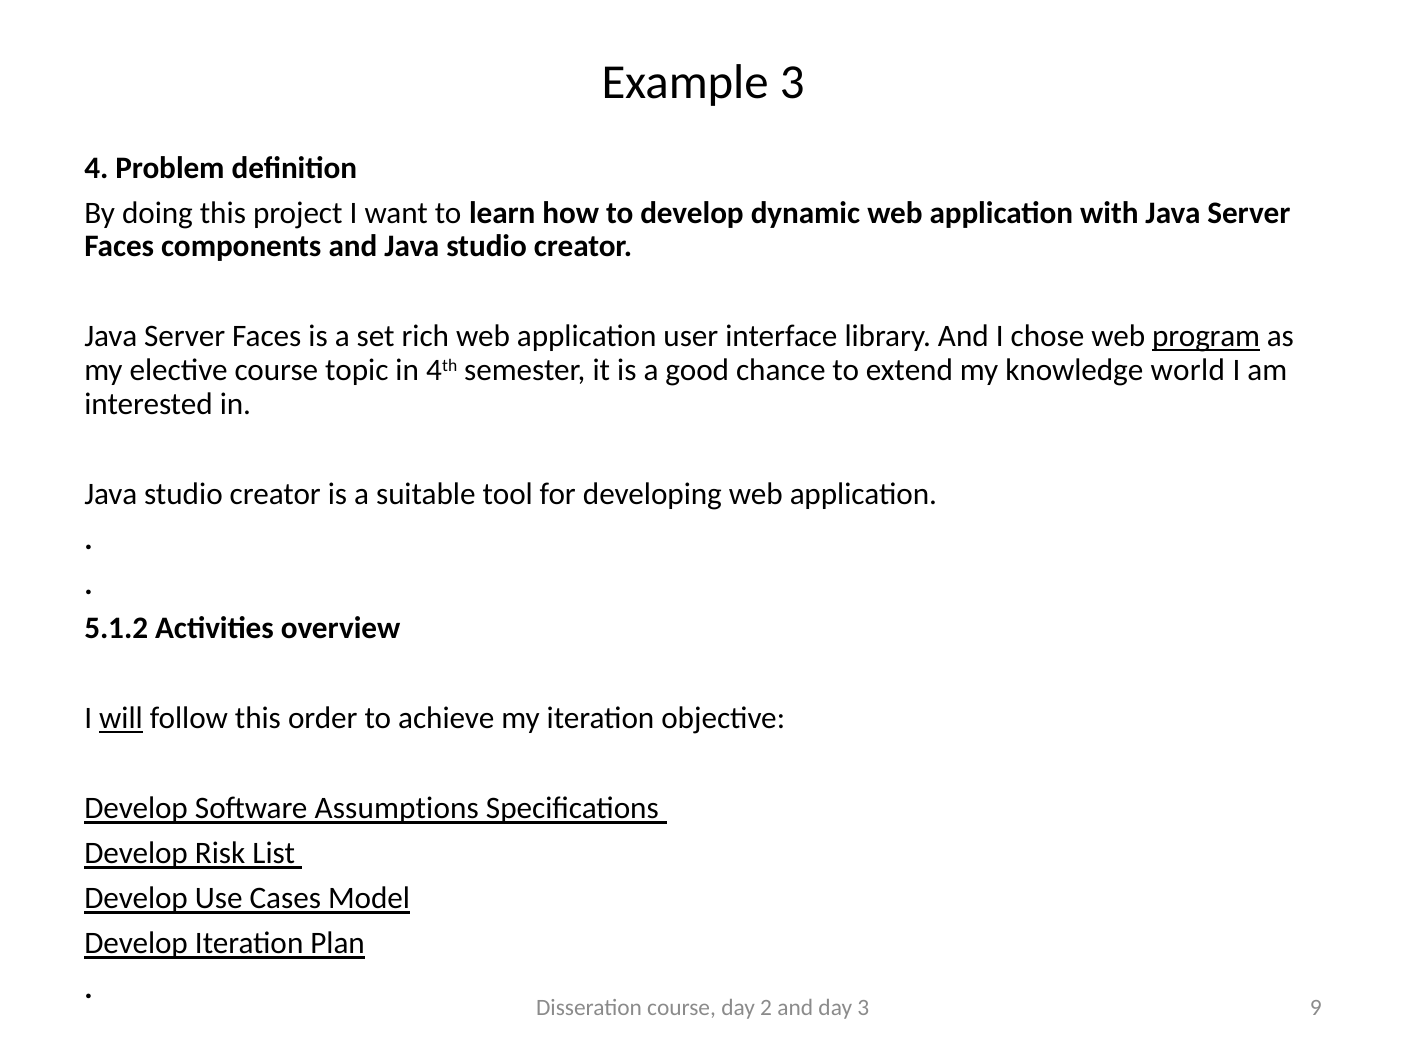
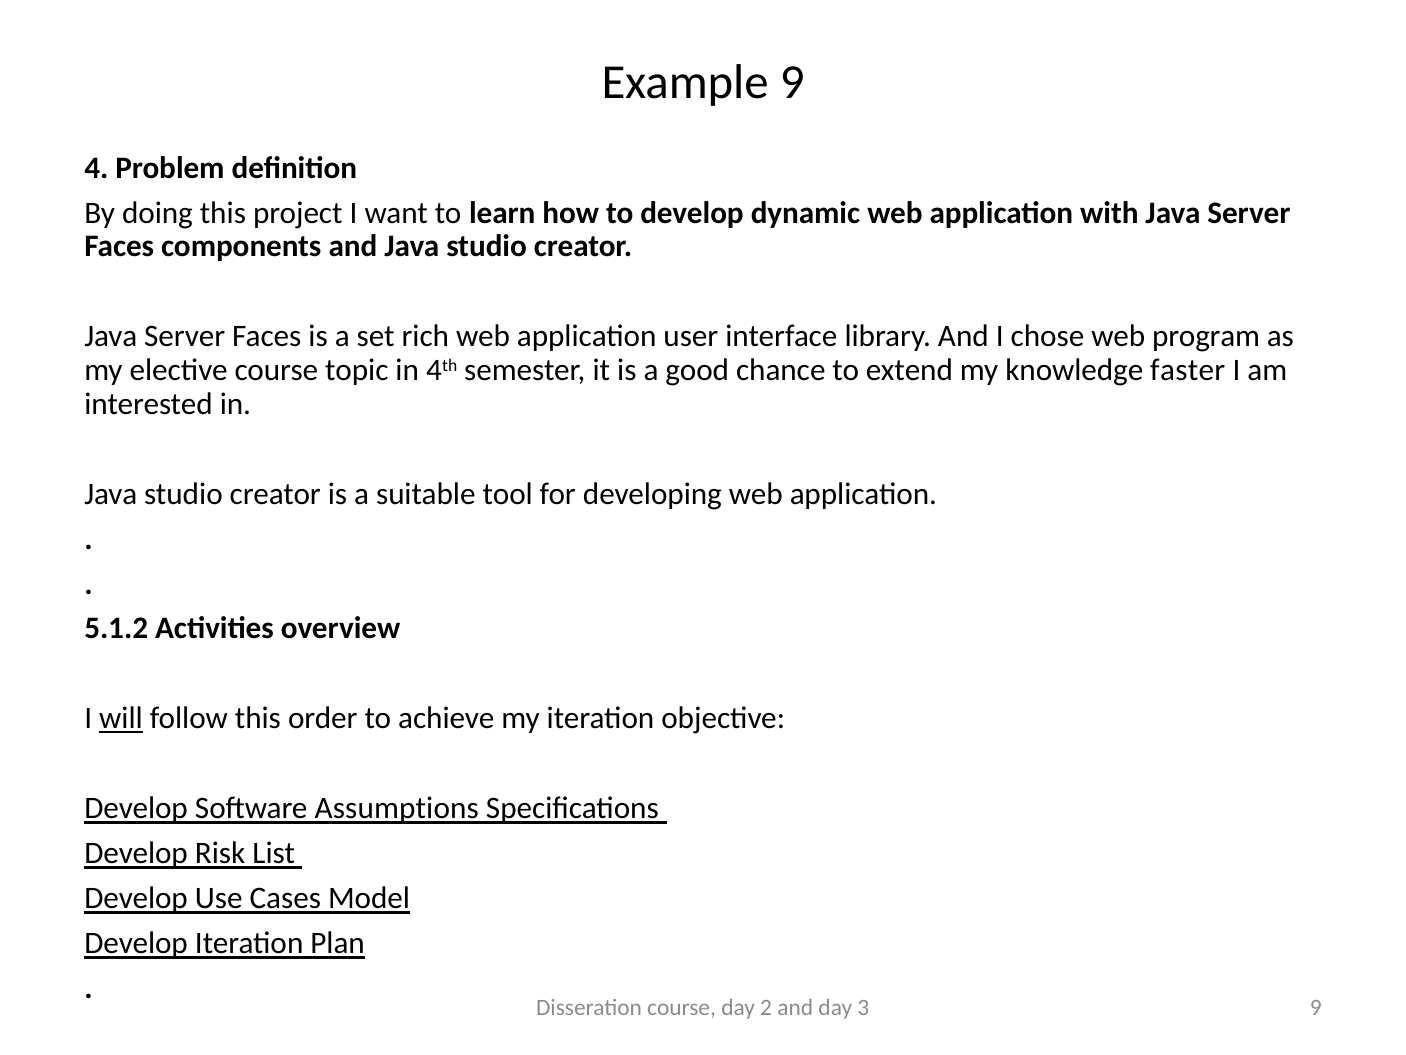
Example 3: 3 -> 9 (792, 82)
program underline: present -> none (1206, 336)
world: world -> faster (1188, 370)
